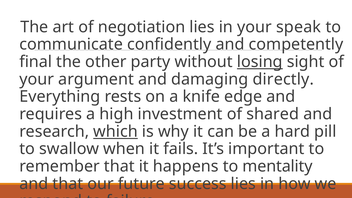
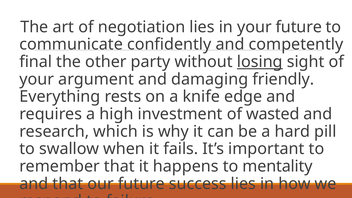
your speak: speak -> future (299, 27)
directly: directly -> friendly (283, 79)
shared: shared -> wasted (273, 114)
which underline: present -> none (116, 131)
